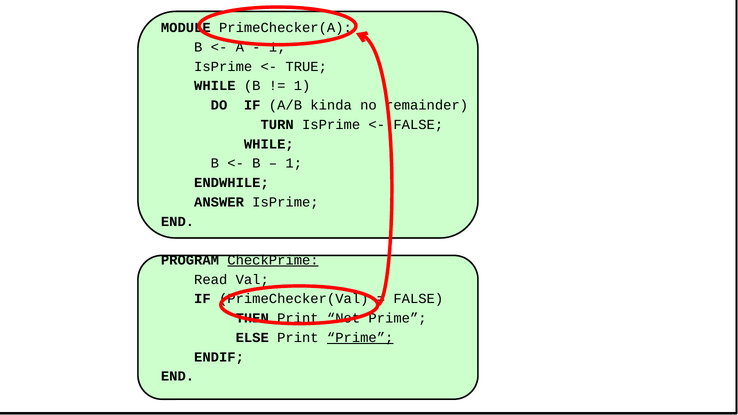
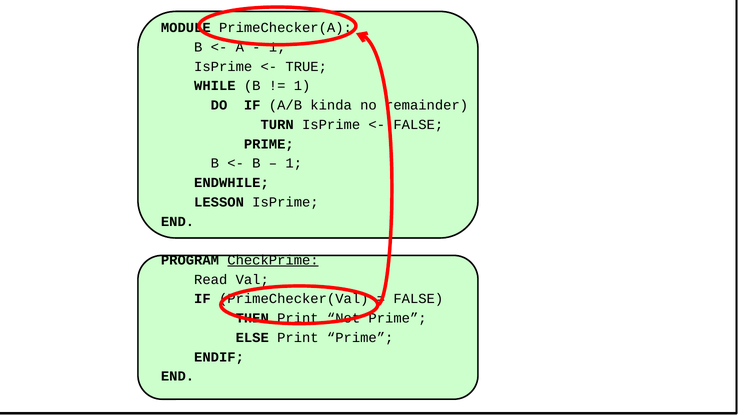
WHILE: WHILE -> PRIME (269, 144)
ANSWER: ANSWER -> LESSON (219, 202)
Prime underline: present -> none (360, 338)
